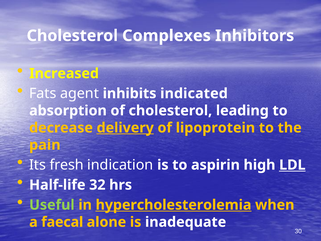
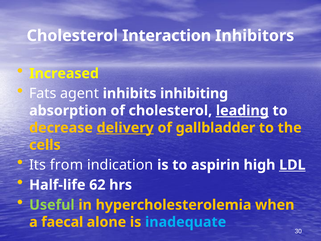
Complexes: Complexes -> Interaction (167, 36)
indicated: indicated -> inhibiting (194, 93)
leading underline: none -> present (242, 111)
lipoprotein: lipoprotein -> gallbladder (215, 128)
pain: pain -> cells (45, 145)
fresh: fresh -> from (66, 165)
32: 32 -> 62 (97, 185)
hypercholesterolemia underline: present -> none (174, 205)
inadequate colour: white -> light blue (186, 222)
